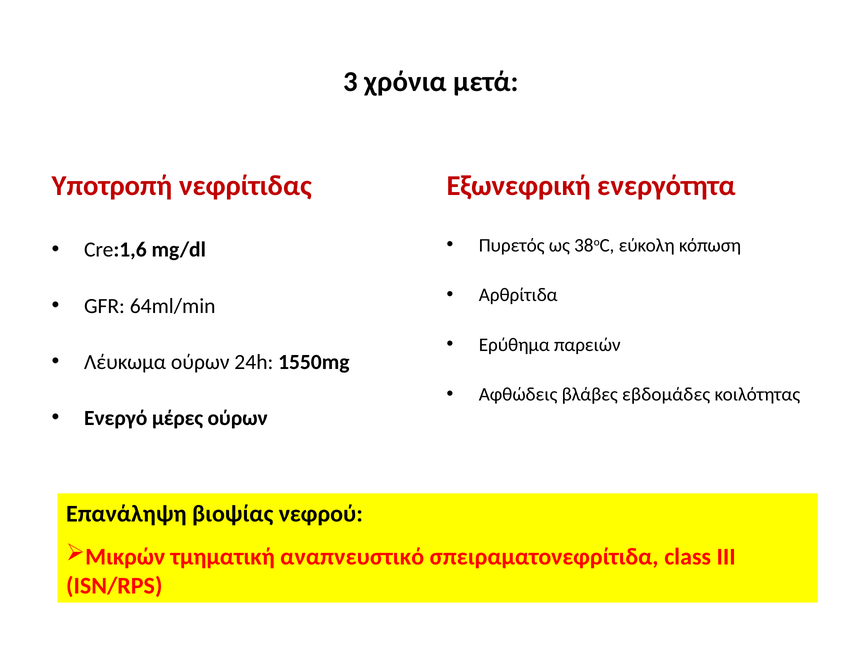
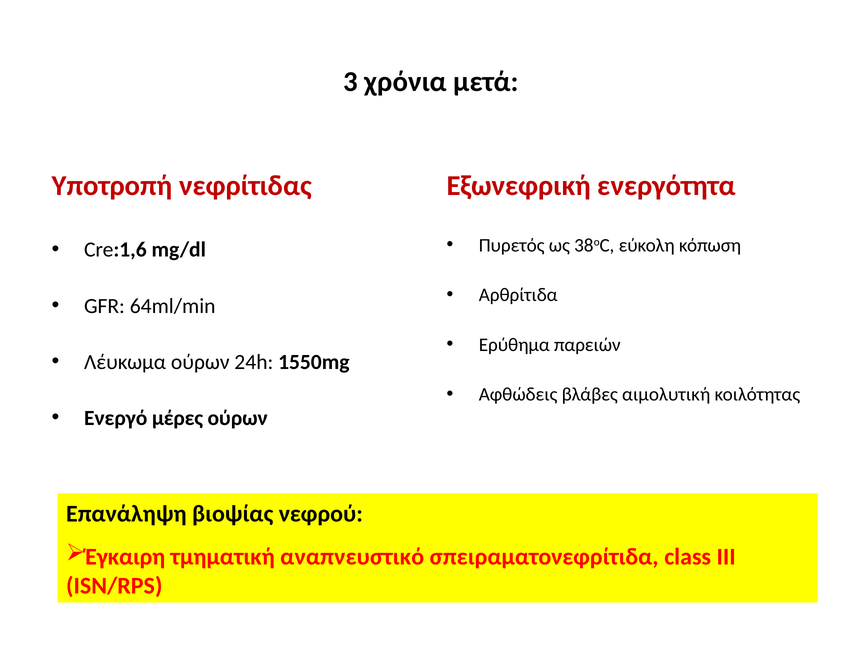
εβδομάδες: εβδομάδες -> αιμολυτική (666, 394)
Μικρών: Μικρών -> Έγκαιρη (125, 556)
